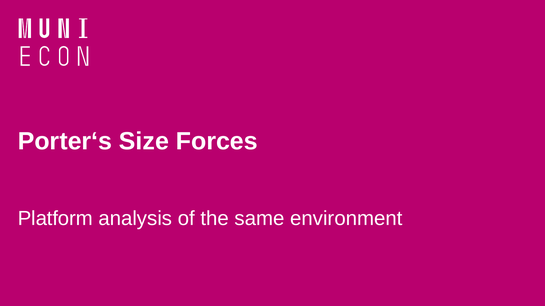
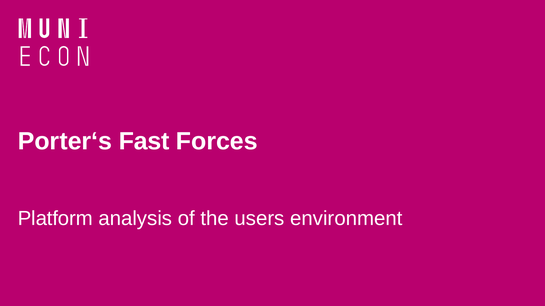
Size: Size -> Fast (144, 141)
same: same -> users (260, 219)
